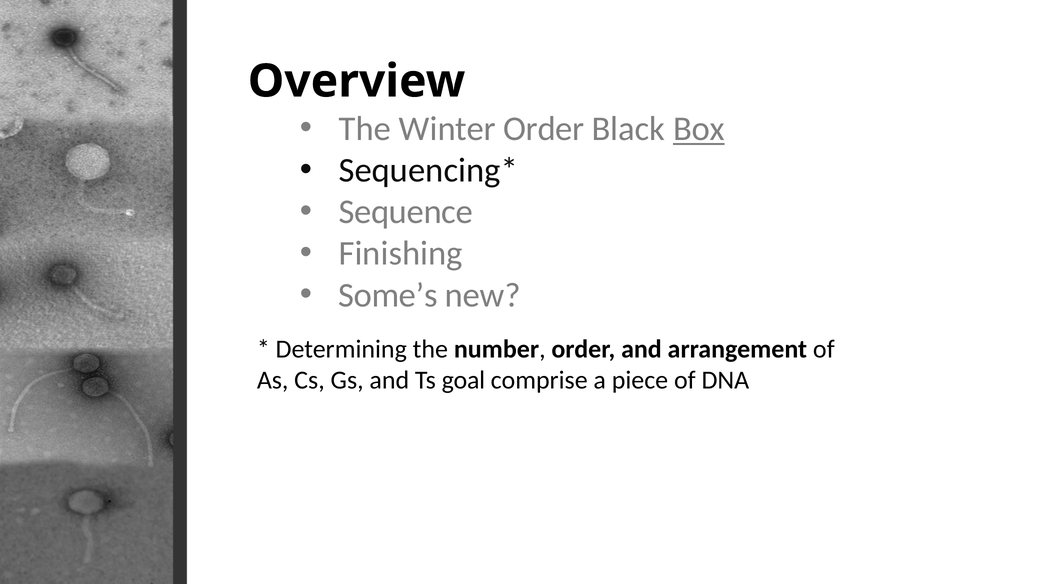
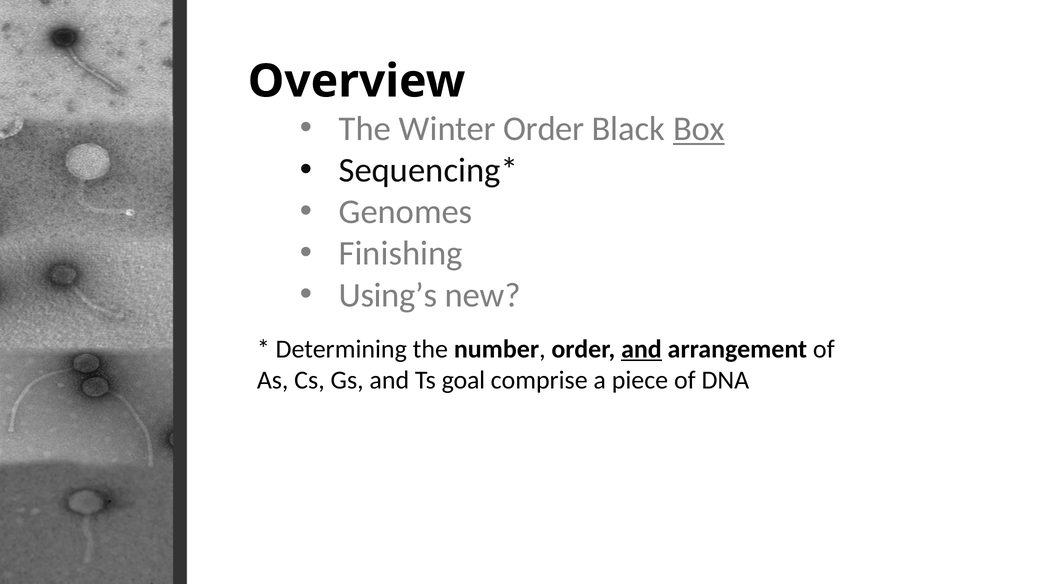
Sequence: Sequence -> Genomes (406, 212)
Some’s: Some’s -> Using’s (388, 295)
and underline: none -> present (641, 349)
